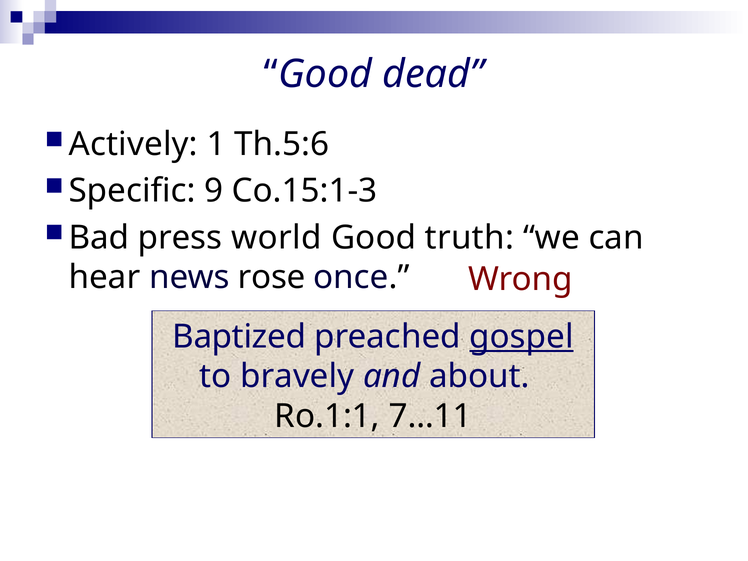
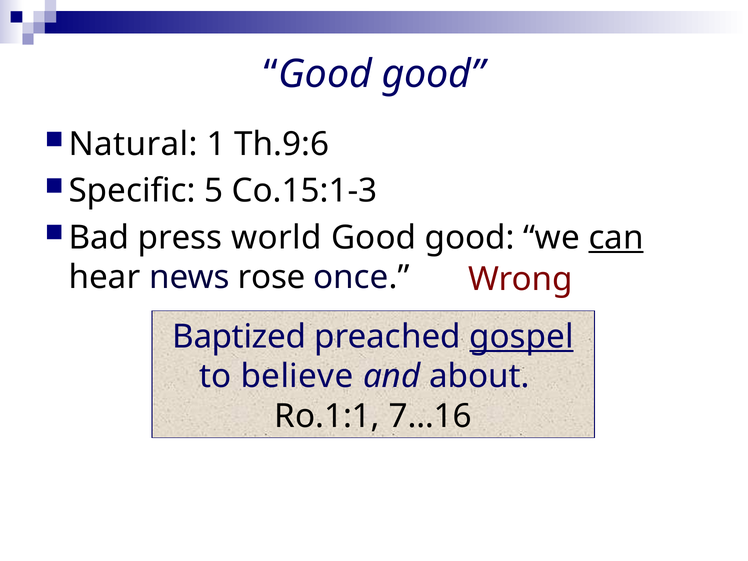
dead: dead -> good (433, 74)
Actively: Actively -> Natural (133, 144)
Th.5:6: Th.5:6 -> Th.9:6 (282, 144)
9: 9 -> 5 (214, 191)
truth: truth -> good (470, 238)
can underline: none -> present (616, 238)
bravely: bravely -> believe (297, 377)
7…11: 7…11 -> 7…16 (430, 416)
